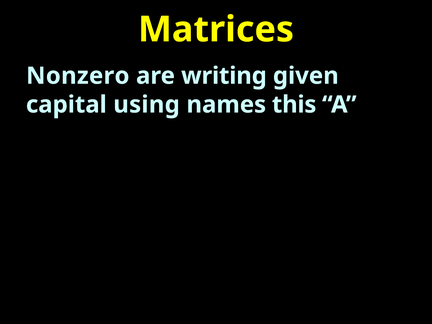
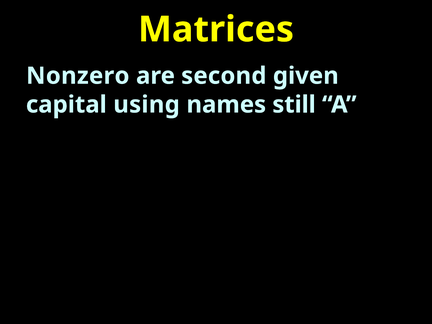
writing: writing -> second (224, 76)
this: this -> still (294, 105)
